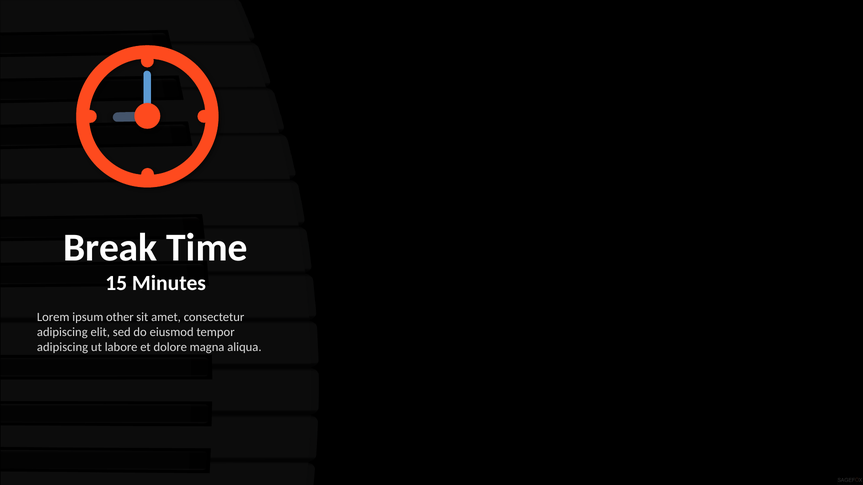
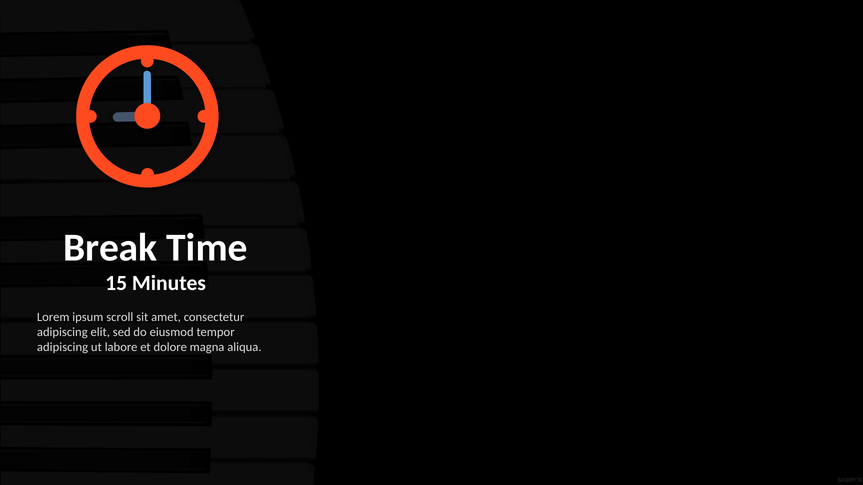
other: other -> scroll (120, 317)
